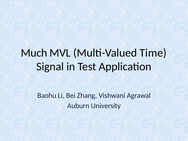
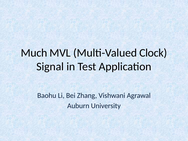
Time: Time -> Clock (153, 53)
